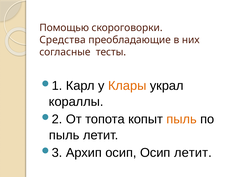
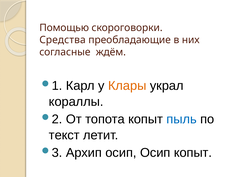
тесты: тесты -> ждём (111, 52)
пыль colour: orange -> blue (182, 119)
пыль: пыль -> текст (64, 135)
Осип летит: летит -> копыт (193, 153)
